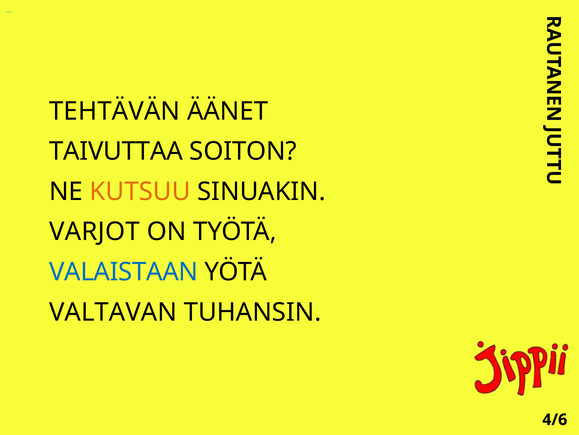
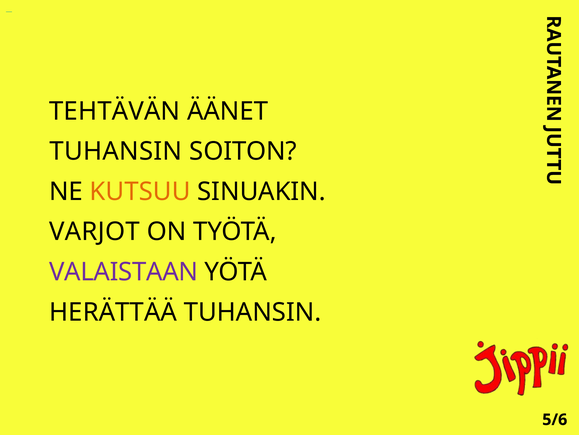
TAIVUTTAA: TAIVUTTAA -> TUHANSIN (116, 151)
VALAISTAAN colour: blue -> purple (124, 272)
VALTAVAN: VALTAVAN -> HERÄTTÄÄ (113, 312)
4/6: 4/6 -> 5/6 (555, 419)
